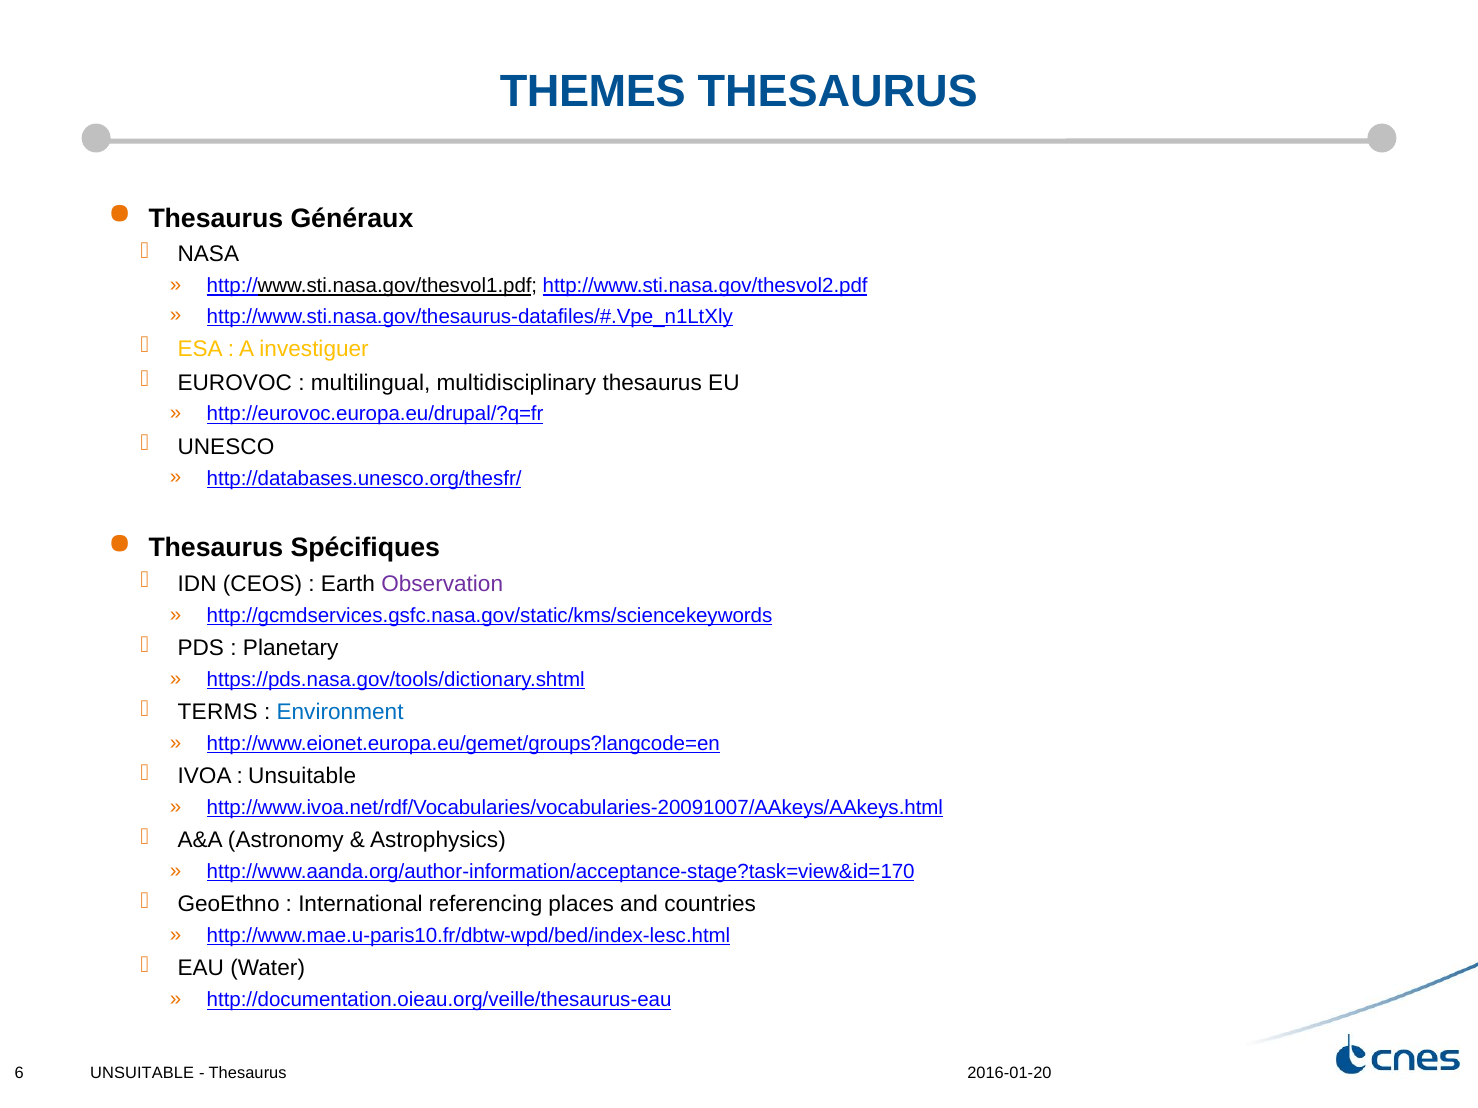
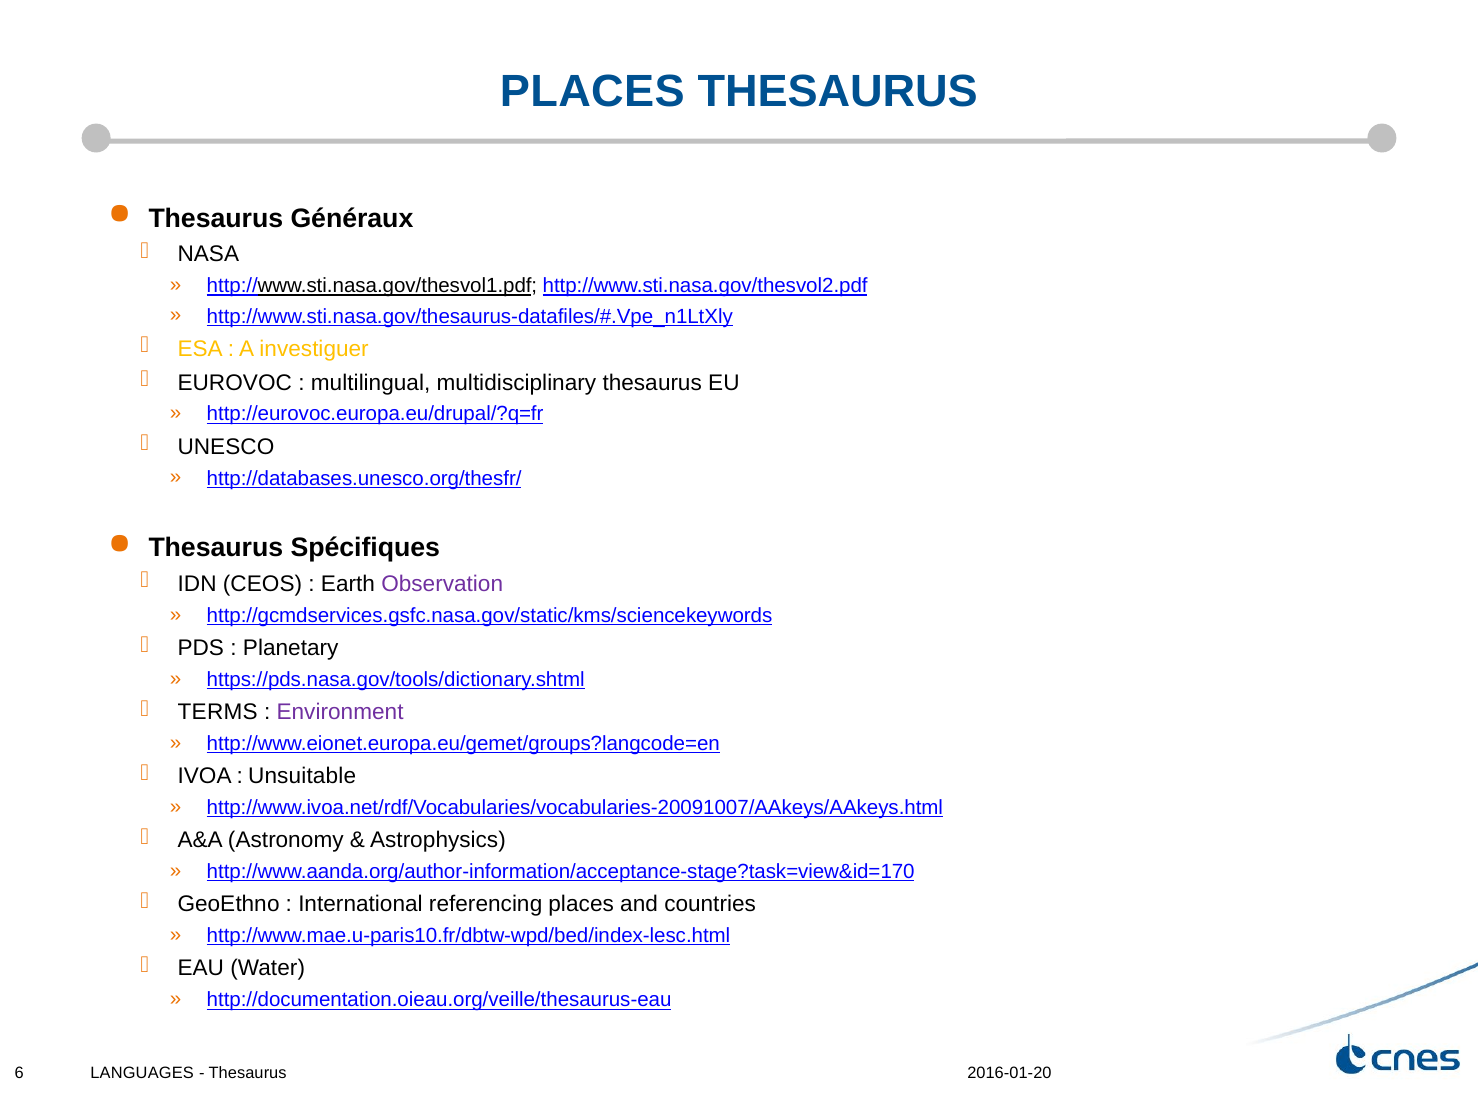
THEMES: THEMES -> PLACES (592, 92)
Environment colour: blue -> purple (340, 712)
UNSUITABLE: UNSUITABLE -> LANGUAGES (142, 1073)
